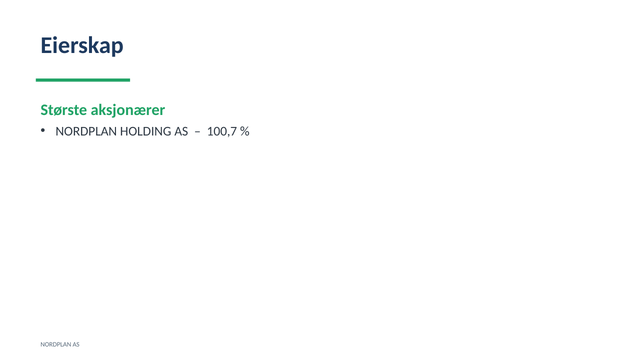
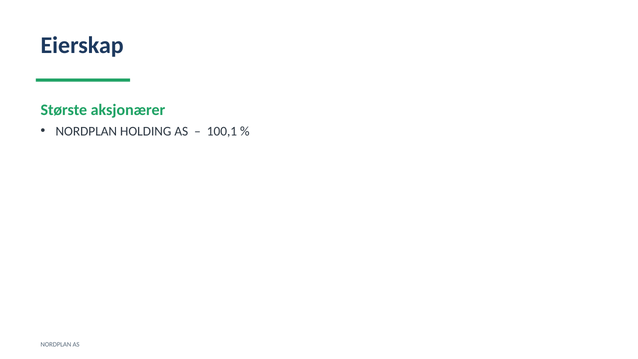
100,7: 100,7 -> 100,1 (222, 131)
